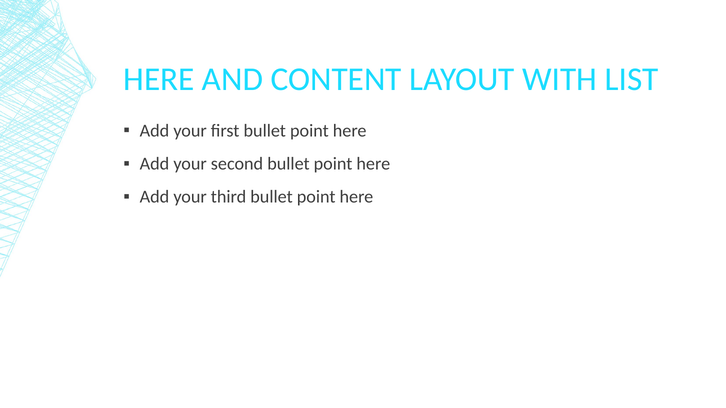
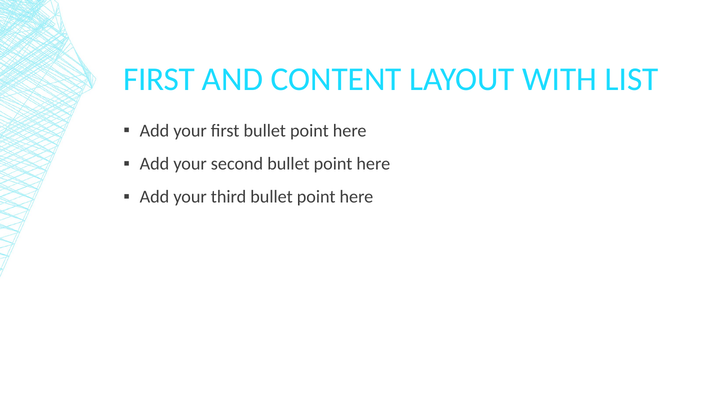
HERE: HERE -> FIRST (159, 79)
